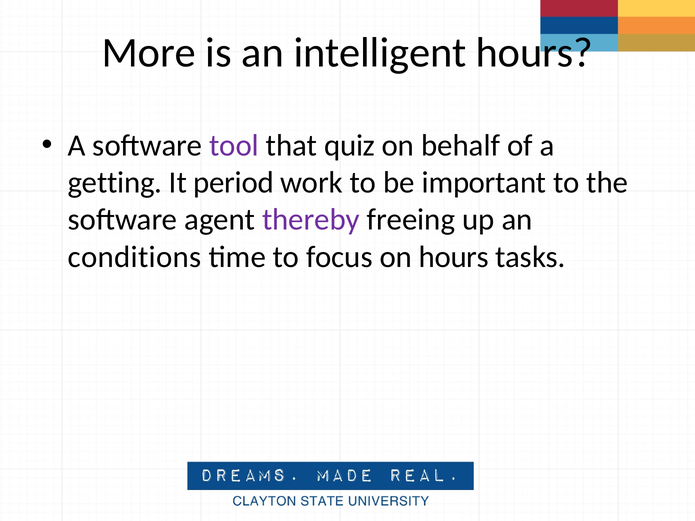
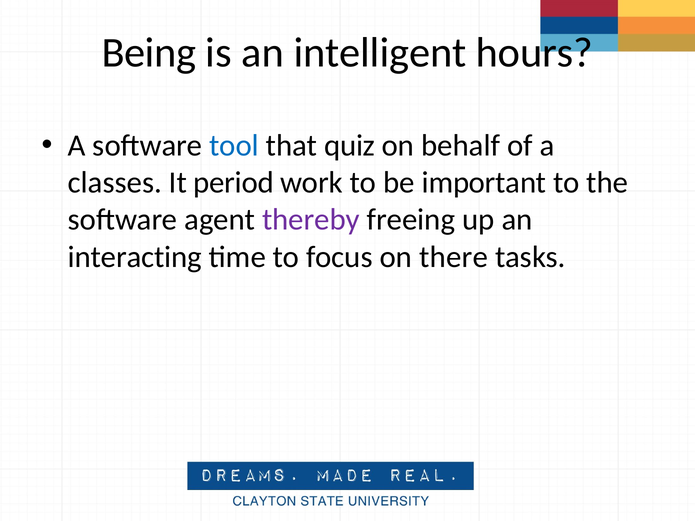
More: More -> Being (149, 53)
tool colour: purple -> blue (234, 146)
getting: getting -> classes (115, 183)
conditions: conditions -> interacting (135, 257)
on hours: hours -> there (454, 257)
